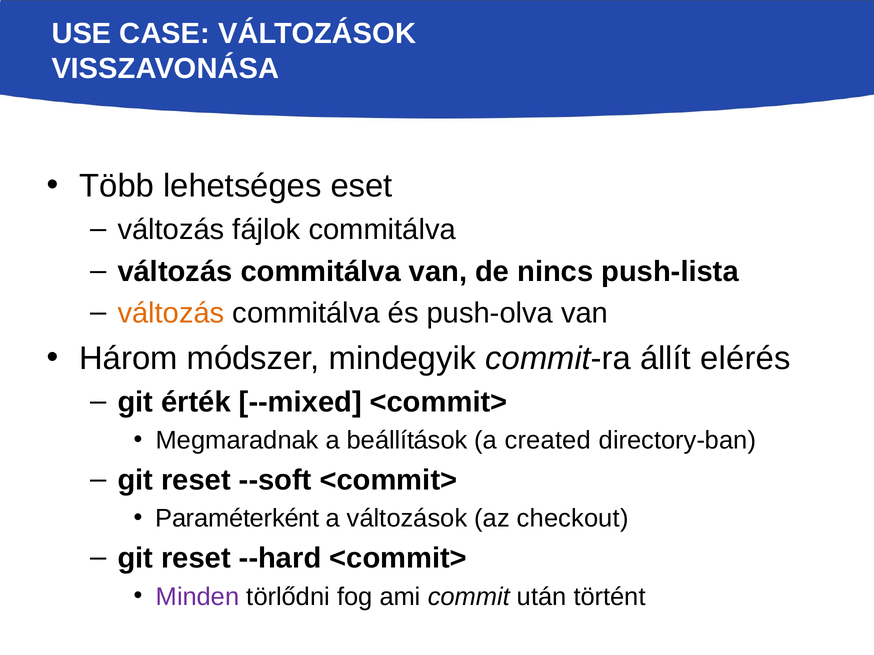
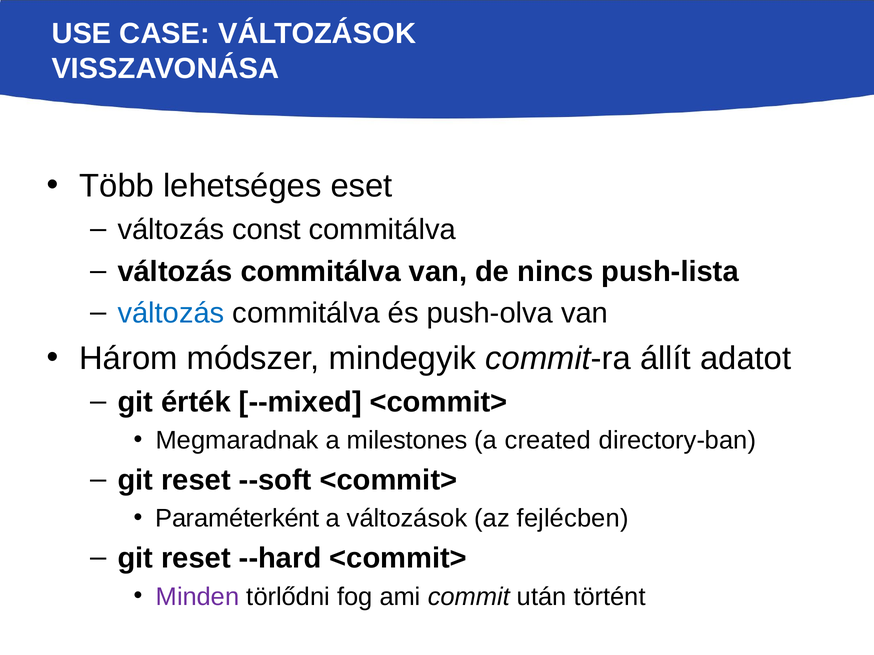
fájlok: fájlok -> const (267, 230)
változás colour: orange -> blue (171, 313)
elérés: elérés -> adatot (746, 359)
beállítások: beállítások -> milestones (407, 441)
checkout: checkout -> fejlécben (573, 519)
